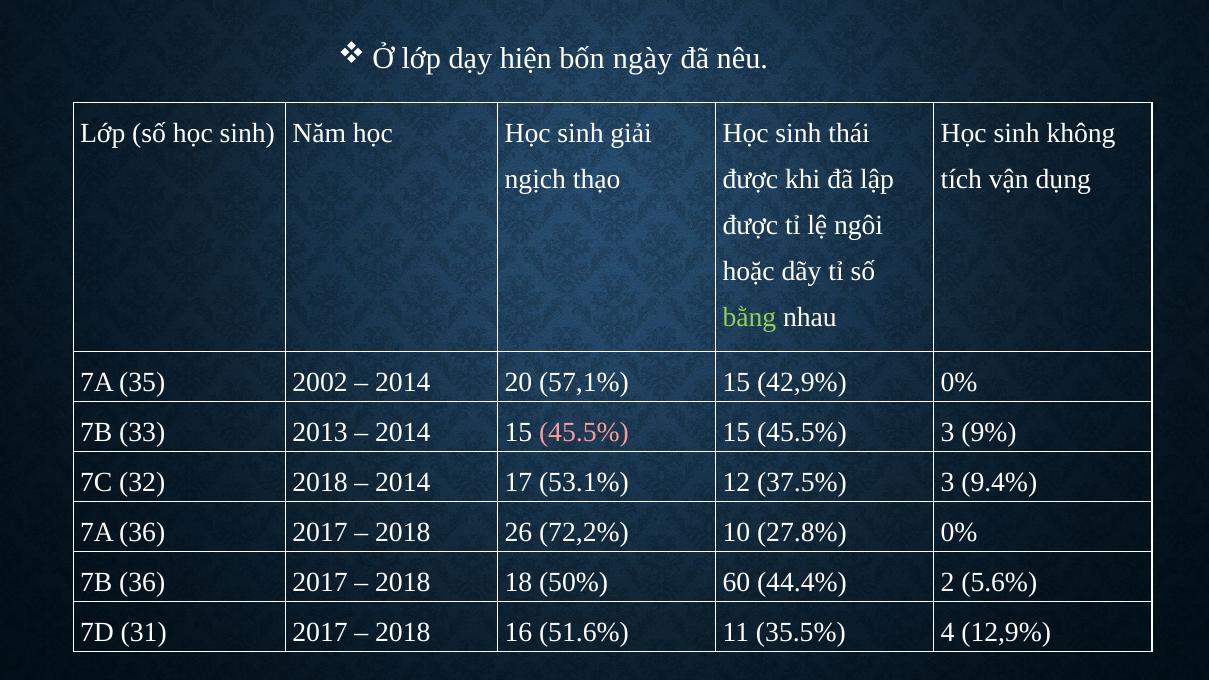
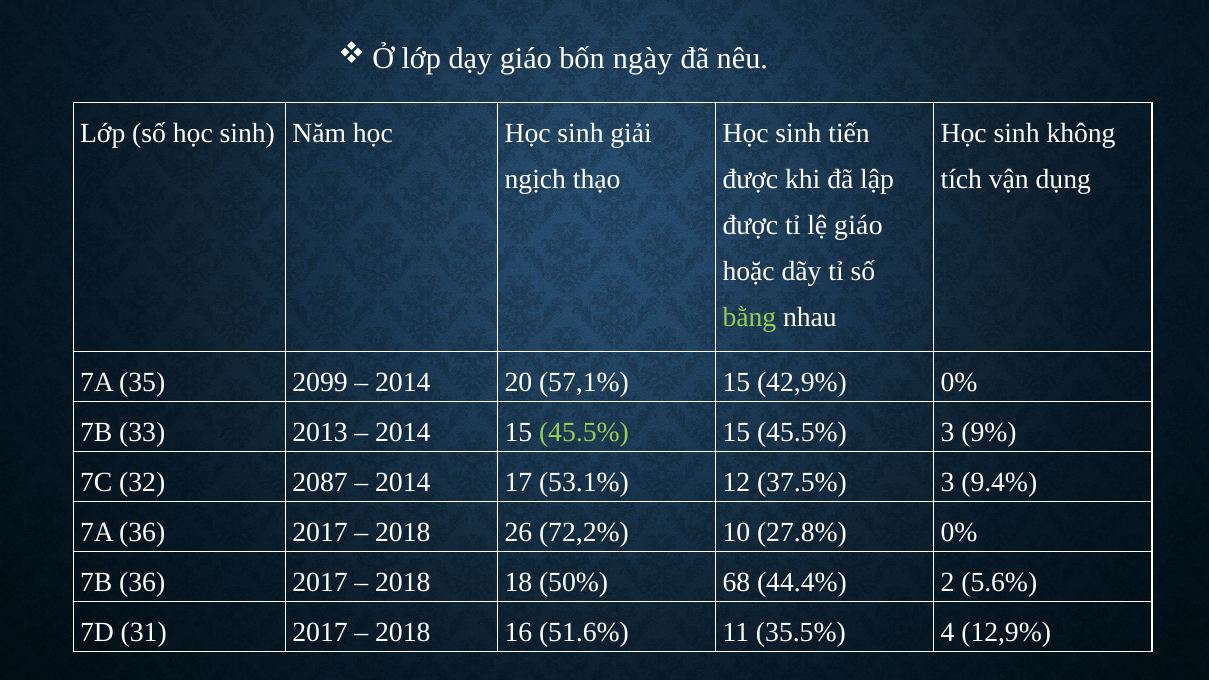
dạy hiện: hiện -> giáo (526, 59)
thái: thái -> tiến (849, 133)
lệ ngôi: ngôi -> giáo (858, 225)
2002: 2002 -> 2099 (320, 383)
45.5% colour: pink -> light green (584, 433)
32 2018: 2018 -> 2087 (320, 482)
60: 60 -> 68 (736, 582)
